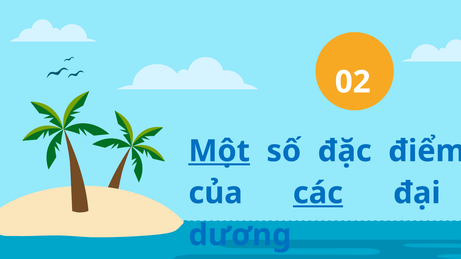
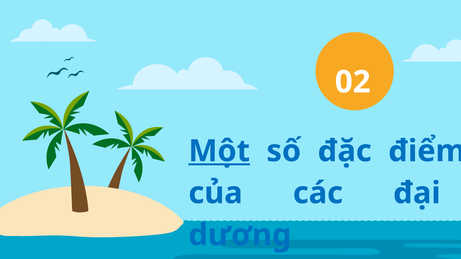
các underline: present -> none (318, 193)
